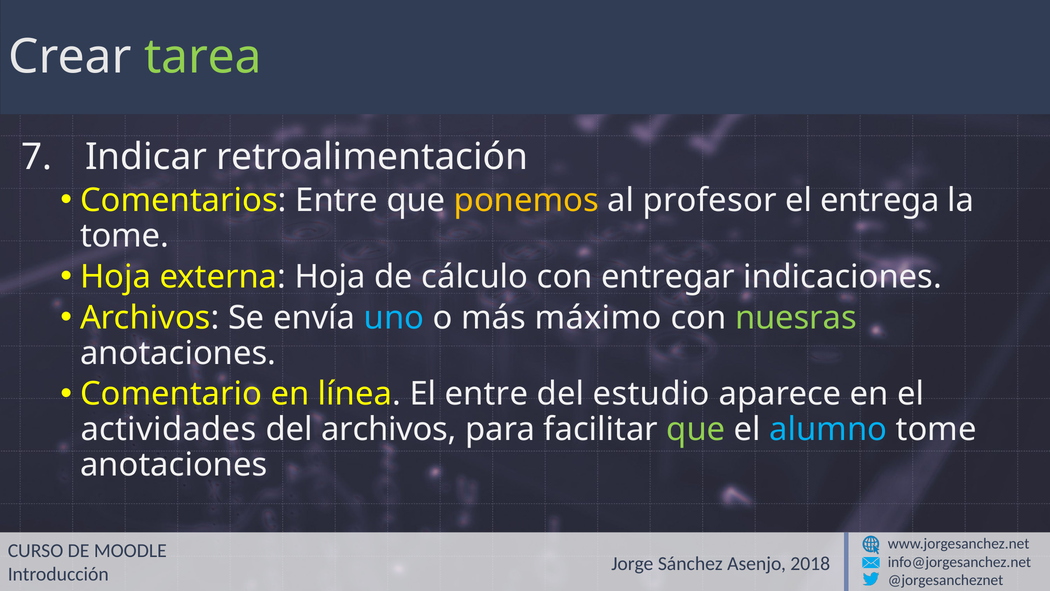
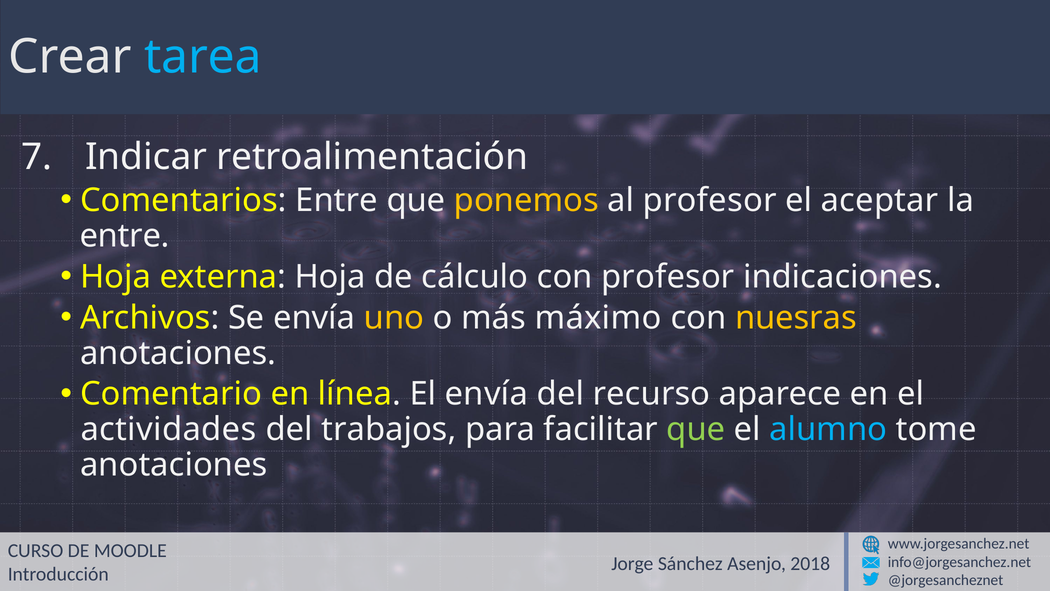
tarea colour: light green -> light blue (203, 57)
entrega: entrega -> aceptar (880, 200)
tome: tome -> entre (125, 236)
con entregar: entregar -> profesor (668, 277)
uno colour: light blue -> yellow (394, 318)
nuesras colour: light green -> yellow (796, 318)
El entre: entre -> envía (486, 394)
estudio: estudio -> recurso (651, 394)
del archivos: archivos -> trabajos (389, 429)
